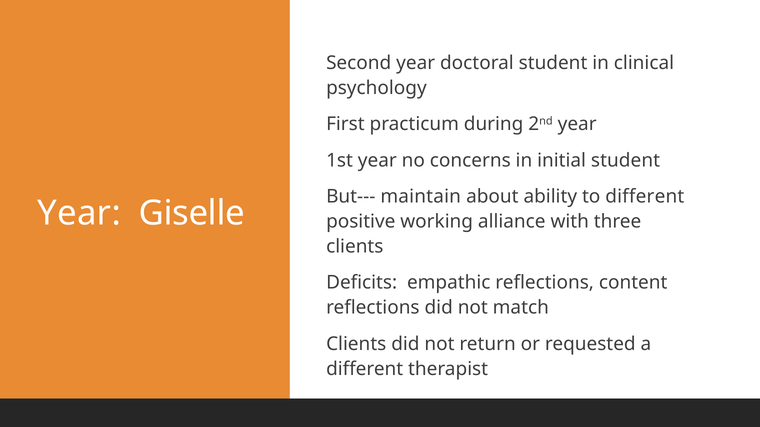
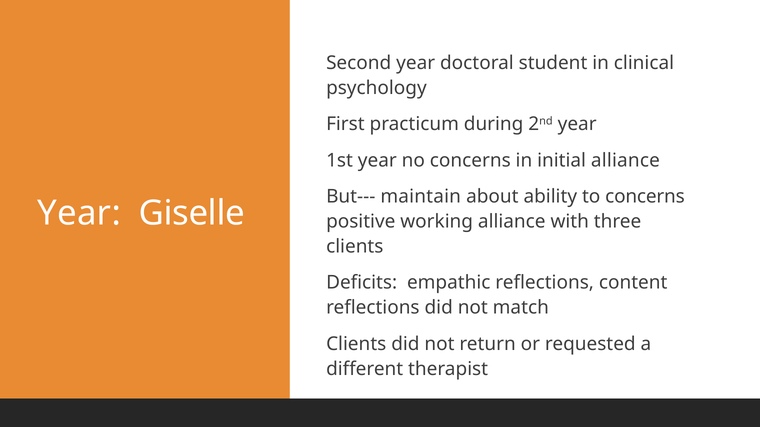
initial student: student -> alliance (625, 161)
to different: different -> concerns (645, 197)
